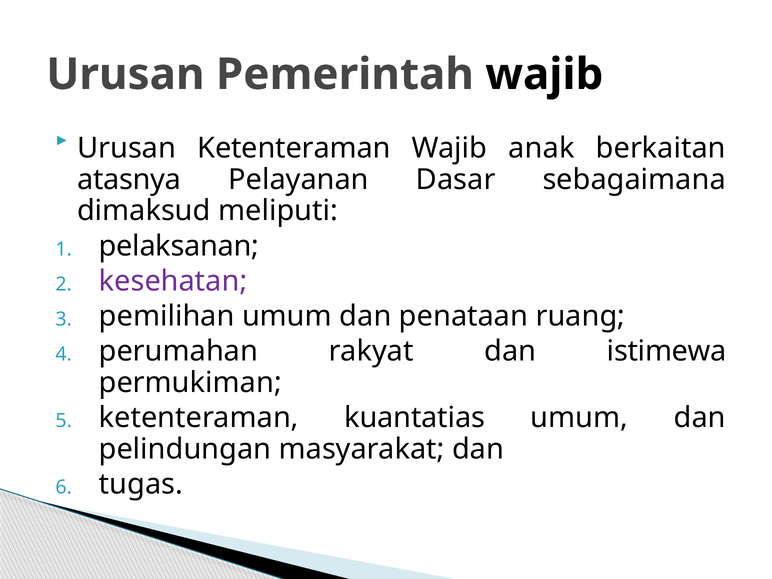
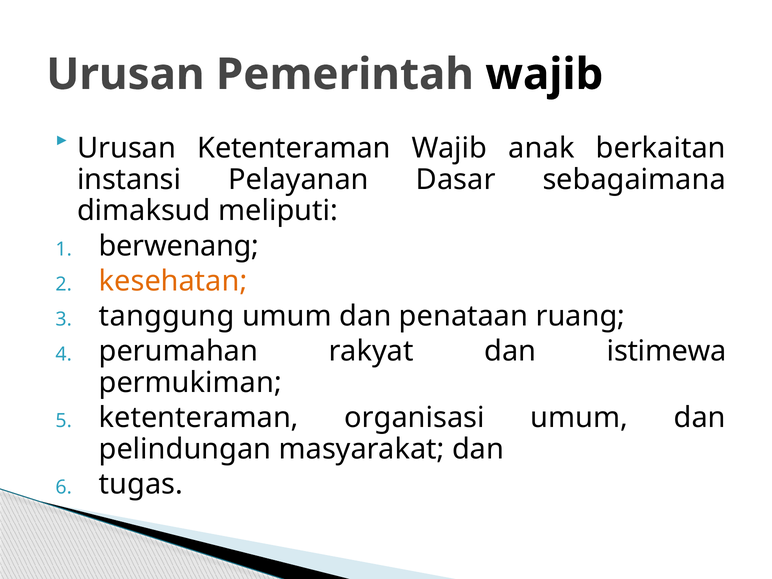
atasnya: atasnya -> instansi (129, 180)
pelaksanan: pelaksanan -> berwenang (179, 246)
kesehatan colour: purple -> orange (173, 281)
pemilihan: pemilihan -> tanggung (167, 316)
kuantatias: kuantatias -> organisasi (415, 418)
